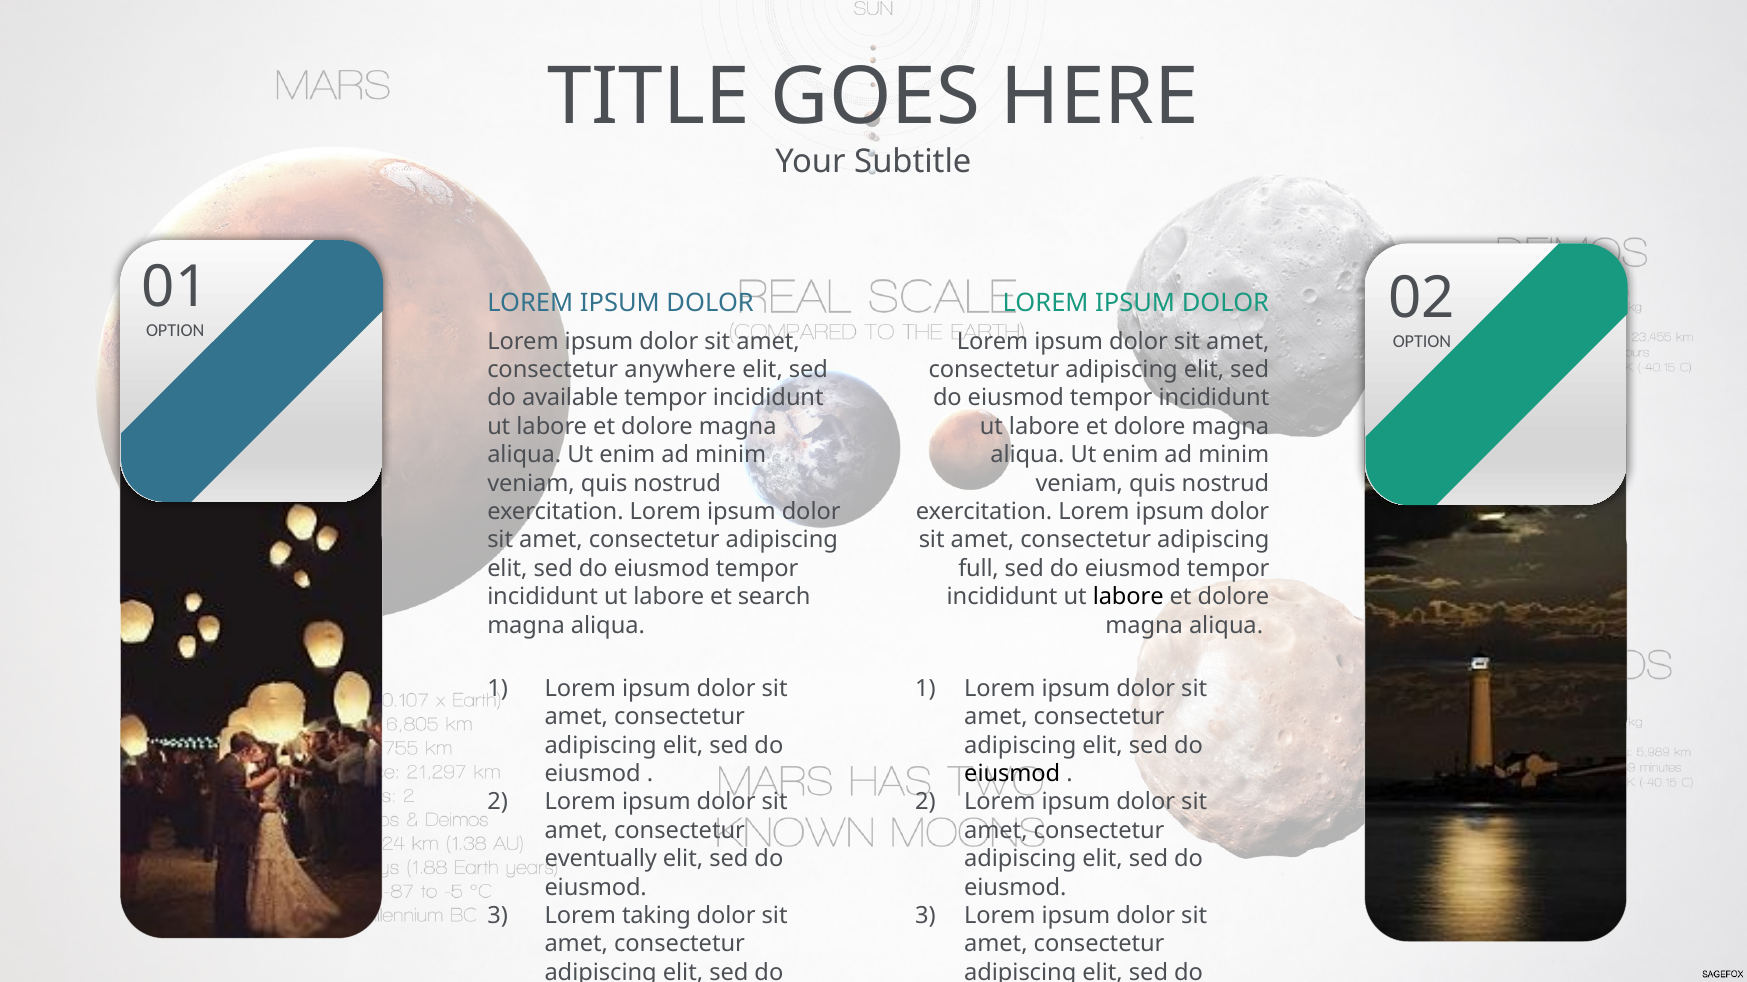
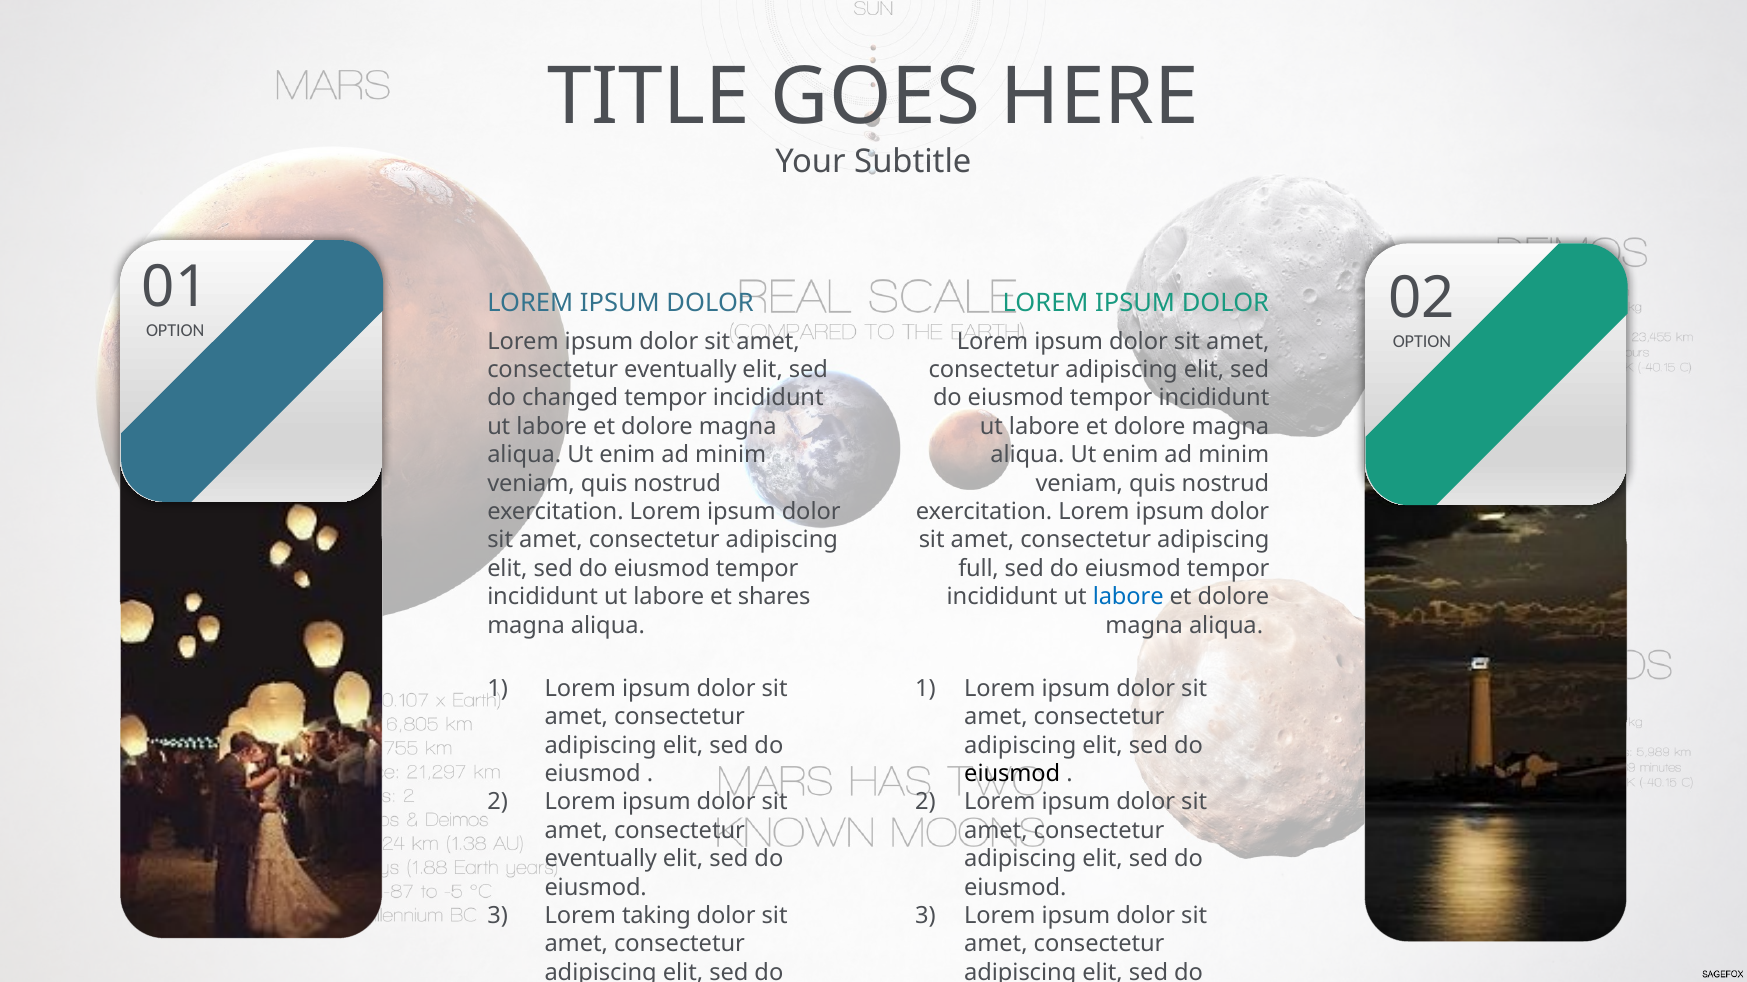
anywhere: anywhere -> eventually (680, 370)
available: available -> changed (570, 398)
search: search -> shares (774, 597)
labore colour: black -> blue (1128, 597)
